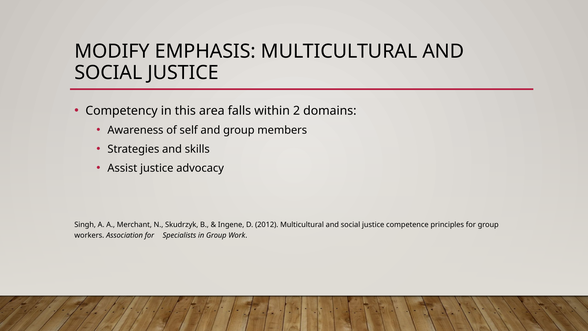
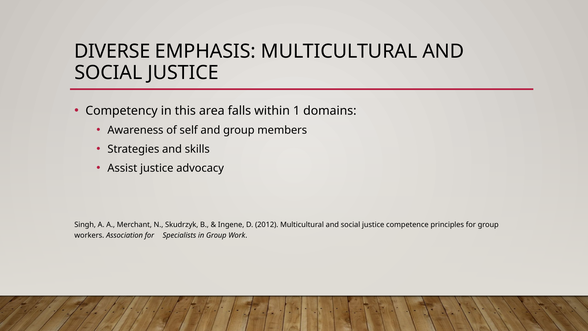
MODIFY: MODIFY -> DIVERSE (112, 51)
2: 2 -> 1 (297, 111)
